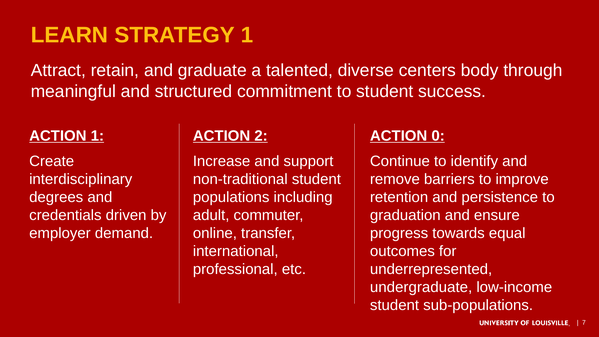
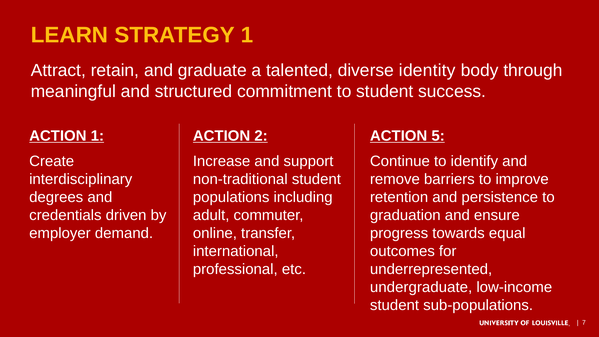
centers: centers -> identity (427, 71)
0: 0 -> 5 (438, 136)
